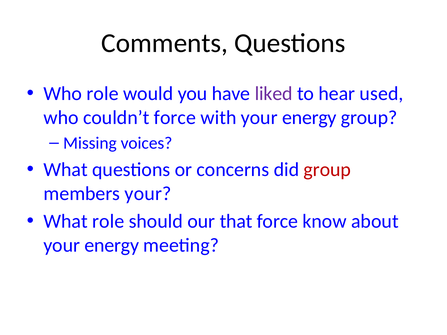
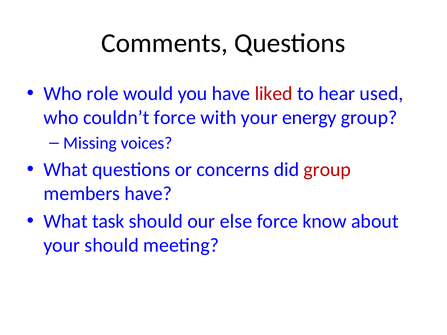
liked colour: purple -> red (274, 94)
members your: your -> have (148, 194)
What role: role -> task (108, 221)
that: that -> else (236, 221)
energy: energy -> should (112, 245)
